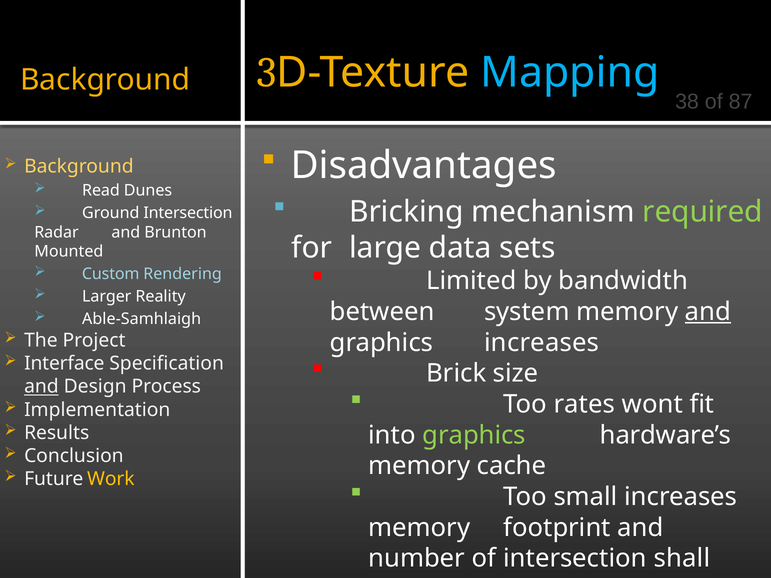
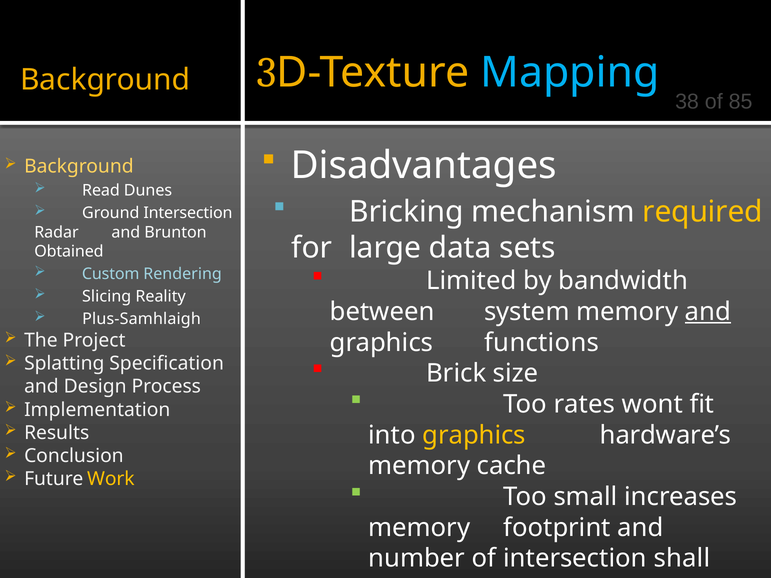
87: 87 -> 85 (741, 102)
required colour: light green -> yellow (703, 212)
Mounted: Mounted -> Obtained (69, 252)
Larger: Larger -> Slicing (107, 297)
Able-Samhlaigh: Able-Samhlaigh -> Plus-Samhlaigh (142, 319)
graphics increases: increases -> functions (542, 343)
Interface: Interface -> Splatting (64, 364)
and underline: present -> none (41, 387)
graphics colour: light green -> yellow (474, 435)
